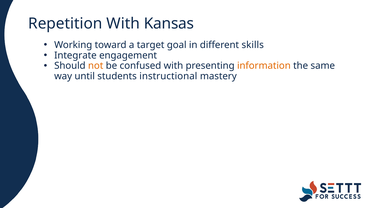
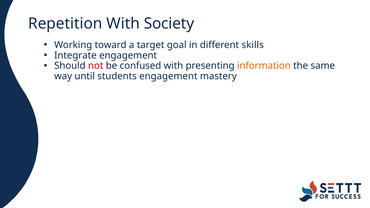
Kansas: Kansas -> Society (169, 24)
not colour: orange -> red (96, 66)
students instructional: instructional -> engagement (168, 76)
